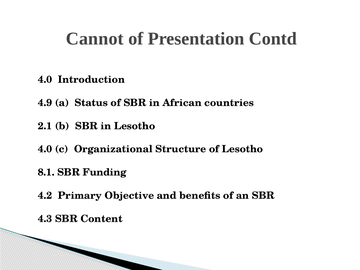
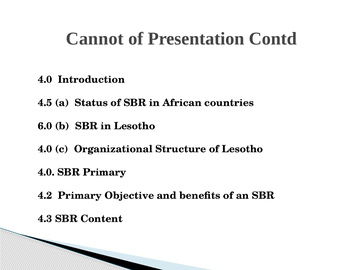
4.9: 4.9 -> 4.5 (45, 103)
2.1: 2.1 -> 6.0 (45, 126)
8.1: 8.1 -> 4.0 (46, 172)
SBR Funding: Funding -> Primary (105, 172)
